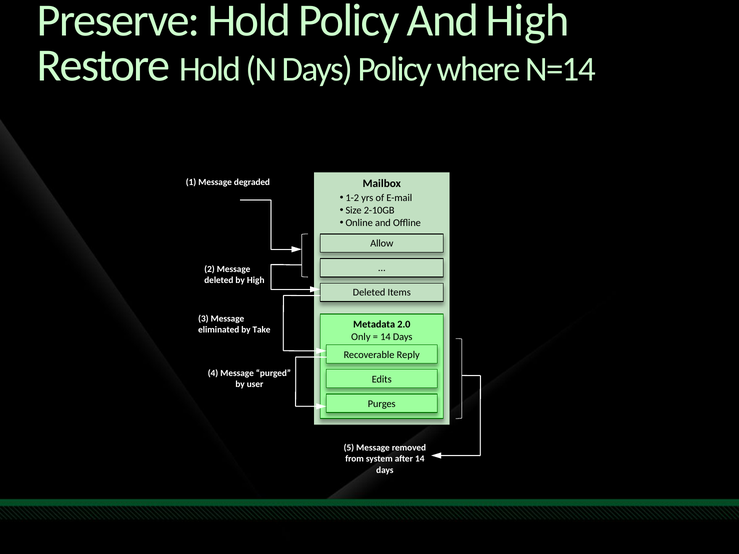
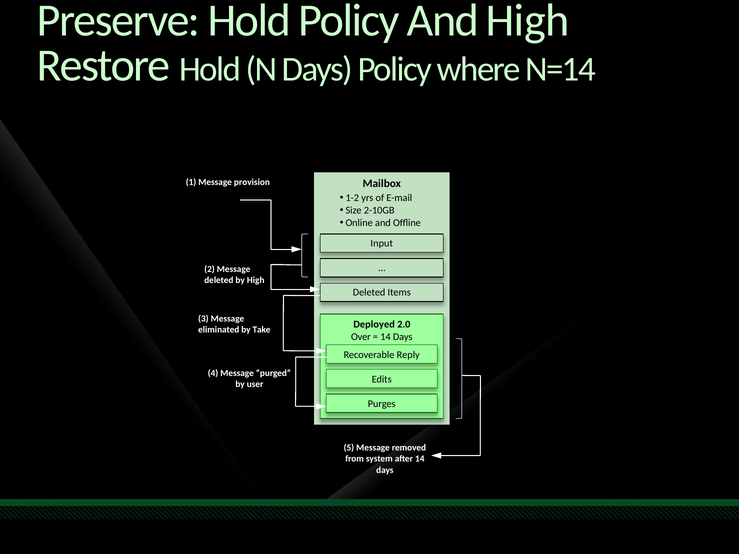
degraded: degraded -> provision (252, 182)
Allow: Allow -> Input (382, 243)
Metadata: Metadata -> Deployed (374, 325)
Only: Only -> Over (361, 337)
